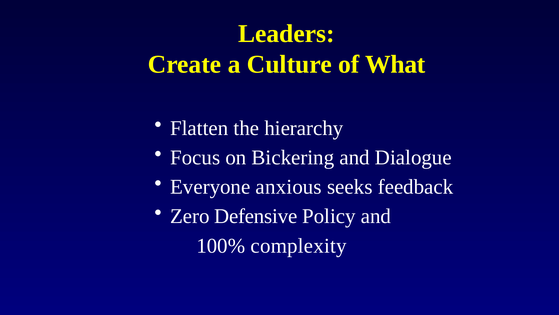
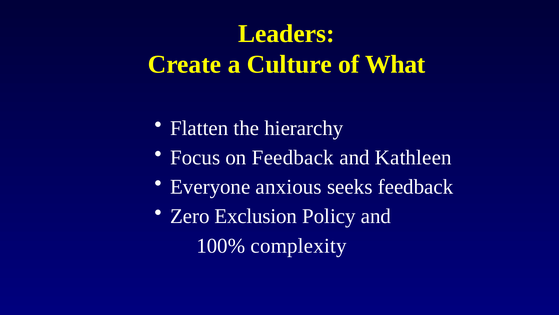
on Bickering: Bickering -> Feedback (293, 157)
Dialogue: Dialogue -> Kathleen (413, 157)
Defensive: Defensive -> Exclusion (256, 216)
